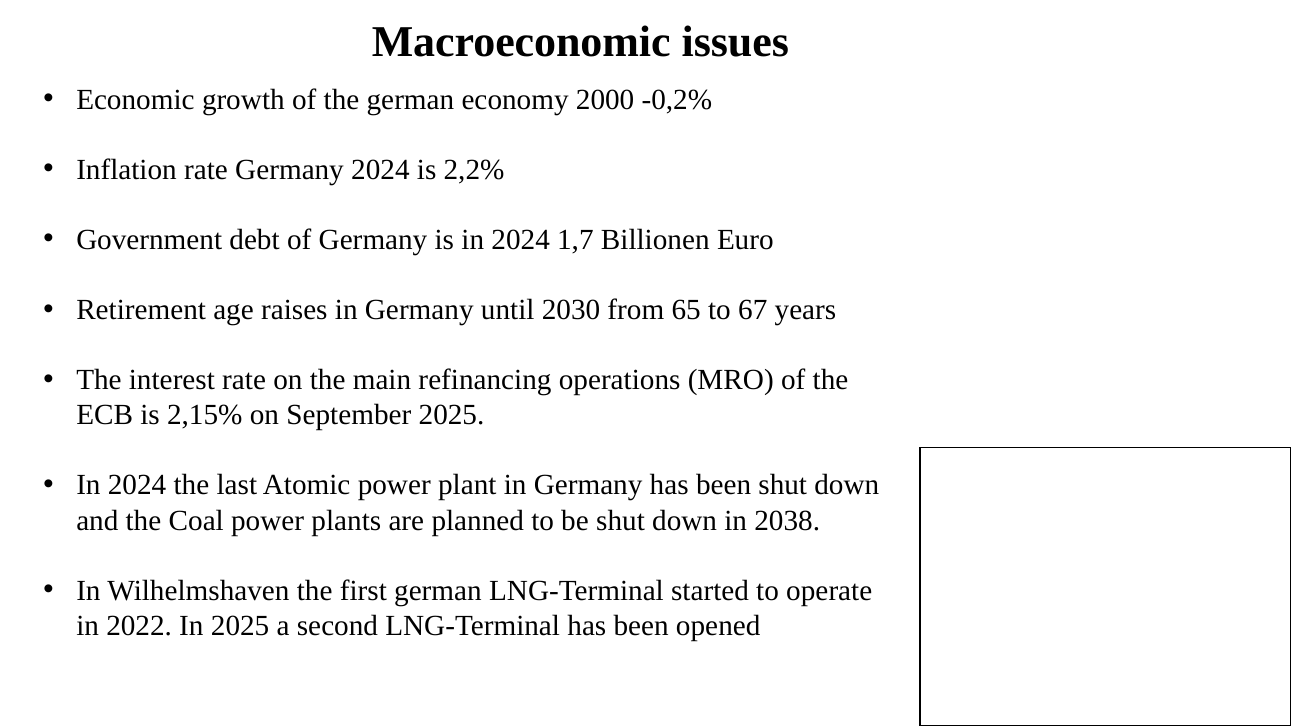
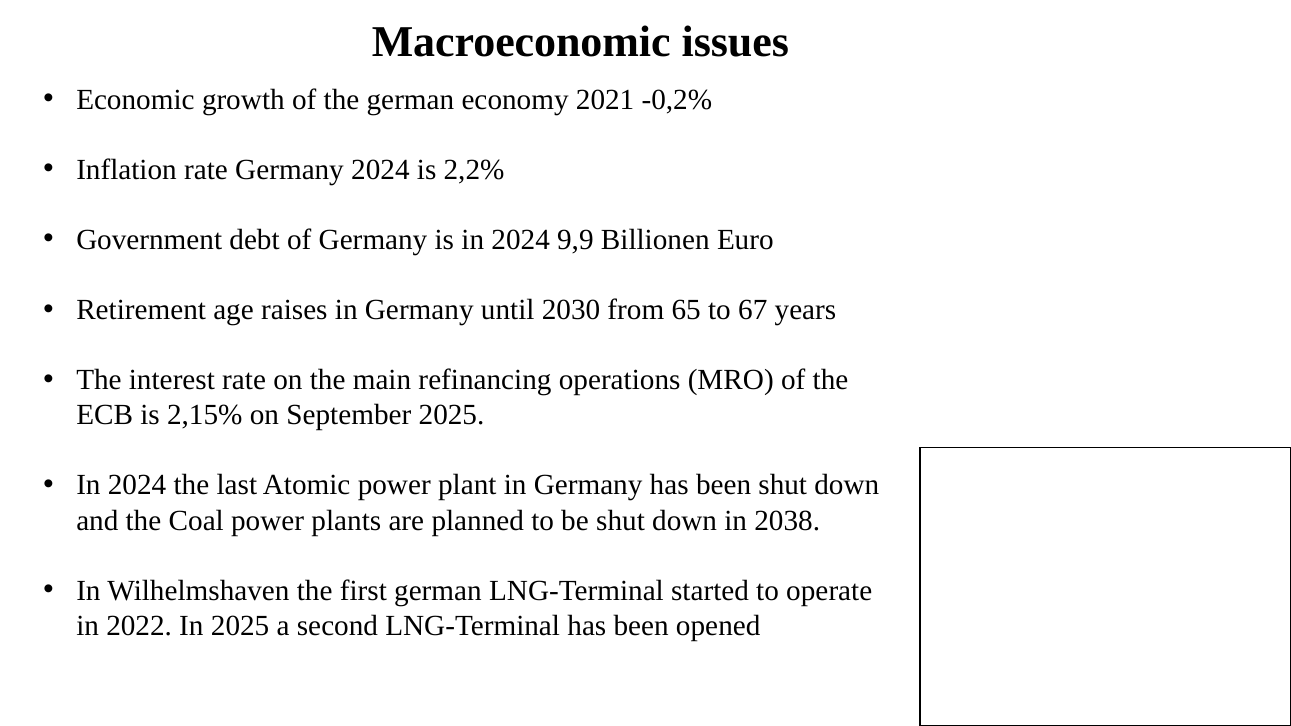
2000: 2000 -> 2021 (605, 100)
1,7: 1,7 -> 9,9 (575, 240)
